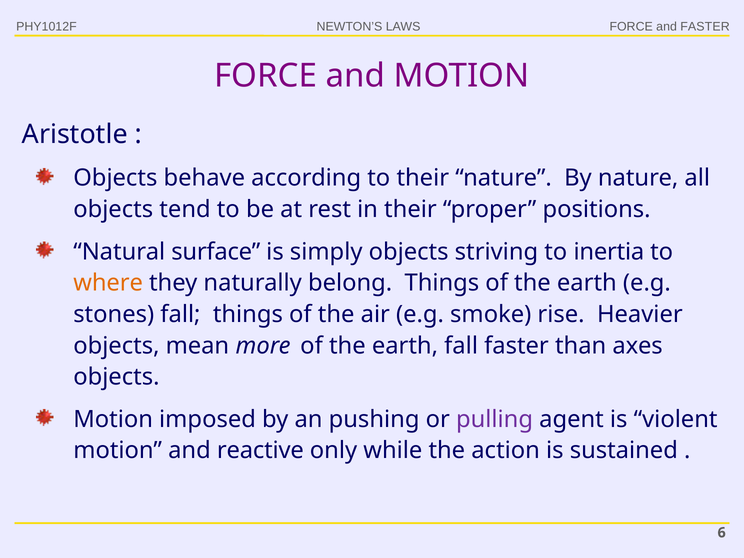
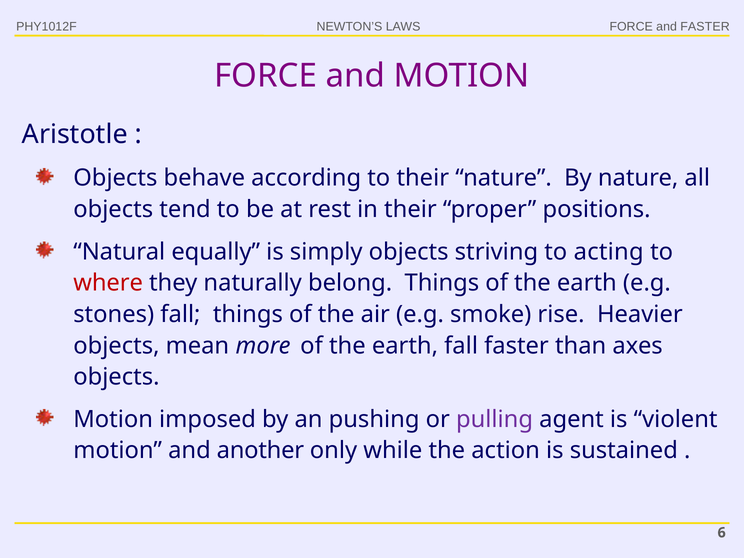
surface: surface -> equally (216, 252)
inertia: inertia -> acting (609, 252)
where colour: orange -> red (108, 283)
reactive: reactive -> another (260, 451)
